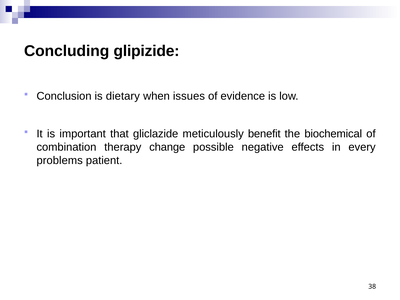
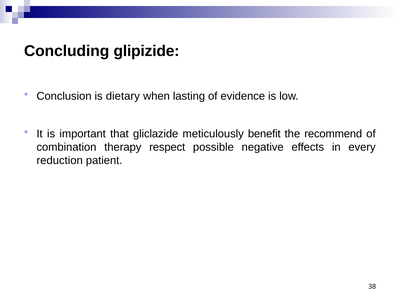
issues: issues -> lasting (189, 96)
biochemical: biochemical -> recommend (333, 134)
change: change -> respect (167, 147)
problems: problems -> reduction (60, 161)
